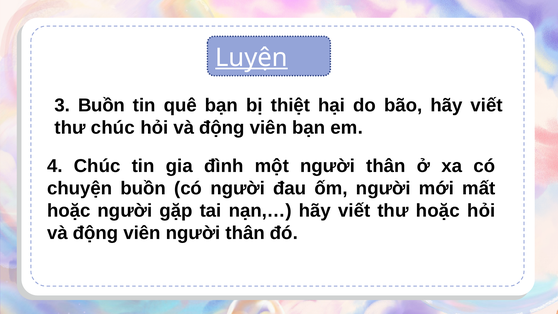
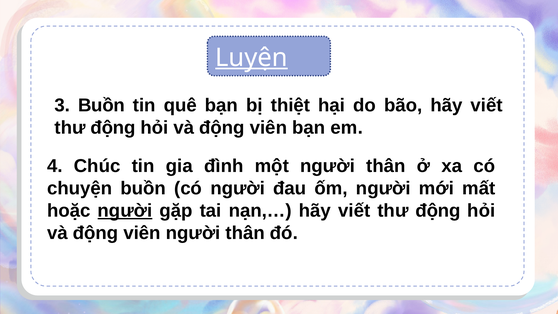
chúc: chúc -> động (113, 128)
người underline: none -> present (125, 211)
hoặc: hoặc -> động (438, 211)
